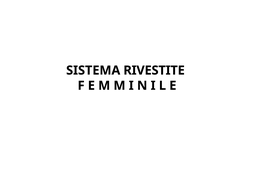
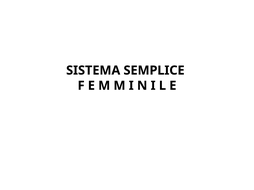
RIVESTITE: RIVESTITE -> SEMPLICE (154, 71)
